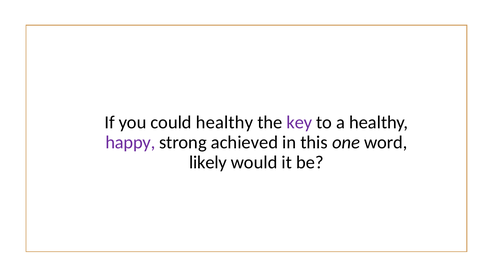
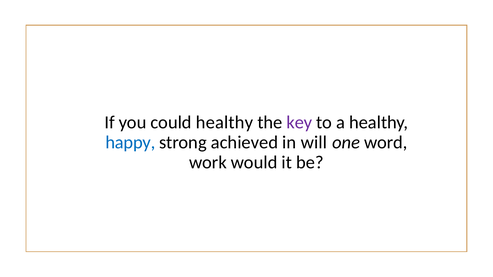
happy colour: purple -> blue (130, 143)
this: this -> will (314, 143)
likely: likely -> work (208, 163)
